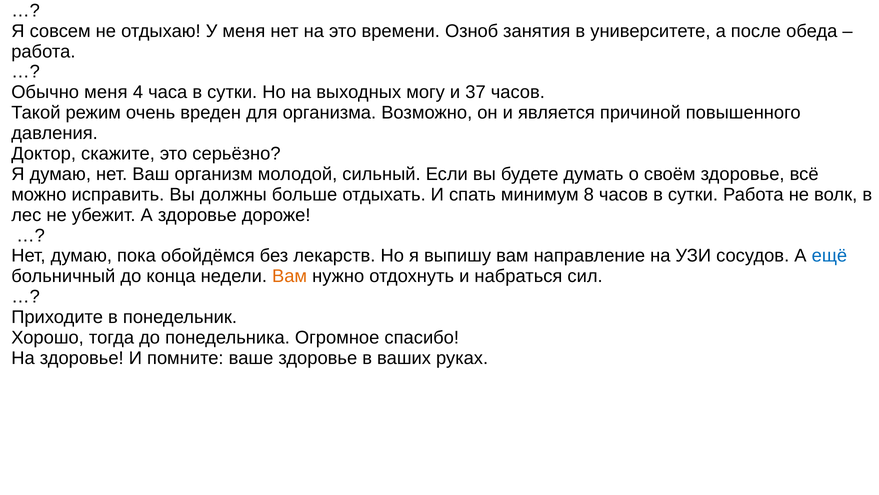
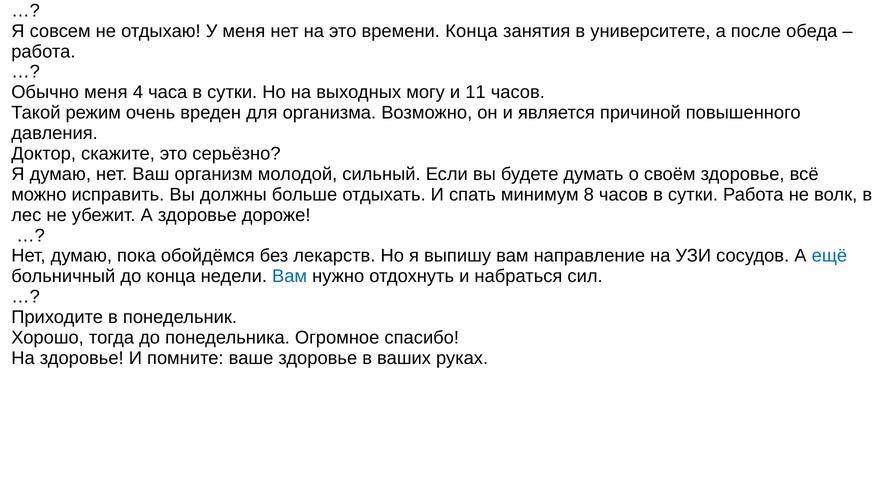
времени Озноб: Озноб -> Конца (471, 31)
37: 37 -> 11 (476, 92)
Вам colour: orange -> blue (290, 276)
